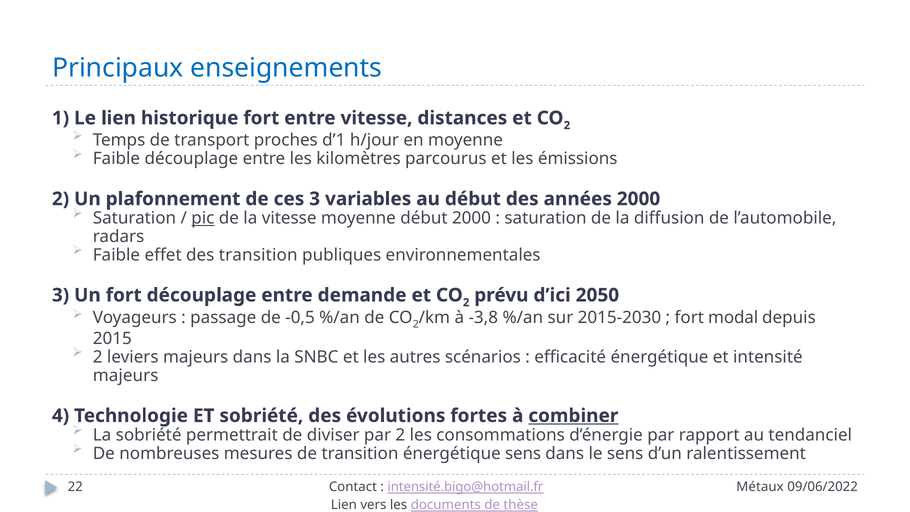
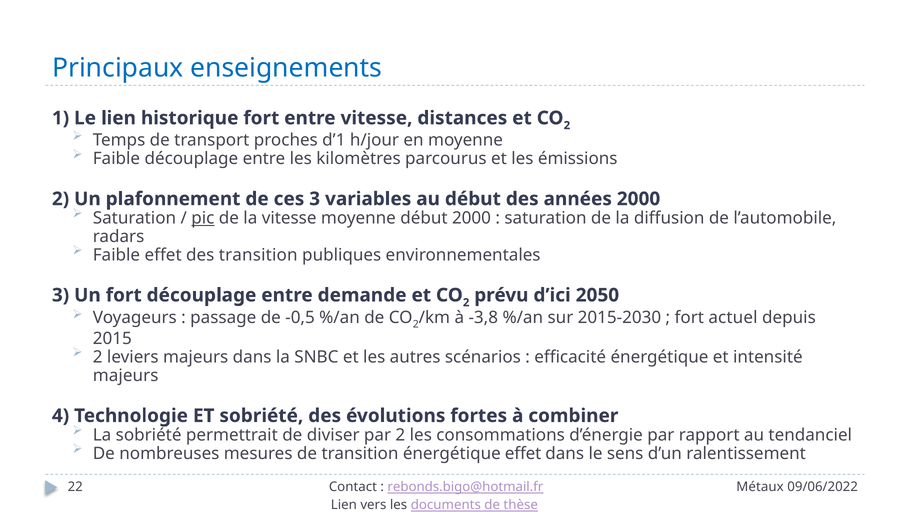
modal: modal -> actuel (733, 317)
combiner underline: present -> none (573, 416)
énergétique sens: sens -> effet (523, 453)
intensité.bigo@hotmail.fr: intensité.bigo@hotmail.fr -> rebonds.bigo@hotmail.fr (465, 487)
